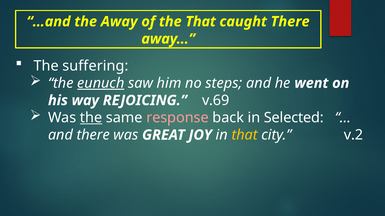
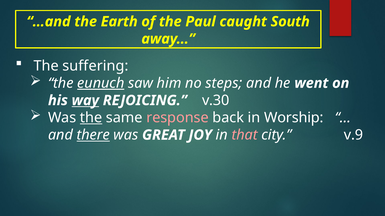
Away: Away -> Earth (119, 22)
the That: That -> Paul (201, 22)
caught There: There -> South (290, 22)
way underline: none -> present (85, 101)
v.69: v.69 -> v.30 (216, 101)
Selected: Selected -> Worship (294, 118)
there underline: none -> present (93, 135)
that colour: yellow -> pink (245, 135)
v.2: v.2 -> v.9 (354, 135)
